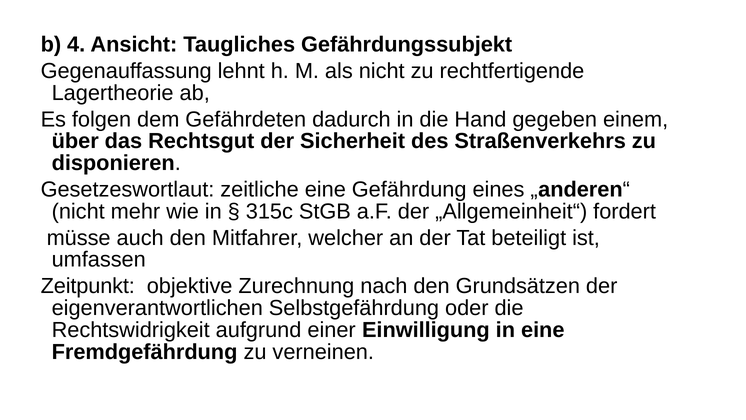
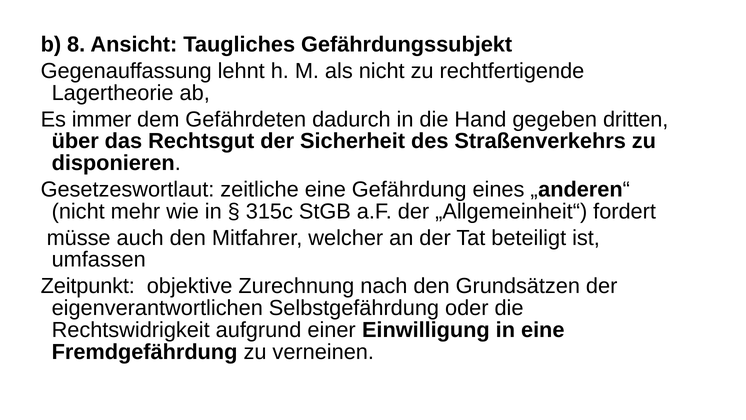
4: 4 -> 8 (76, 44)
folgen: folgen -> immer (102, 119)
einem: einem -> dritten (636, 119)
